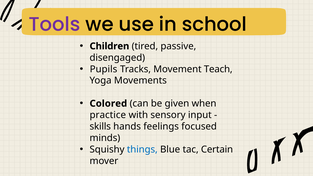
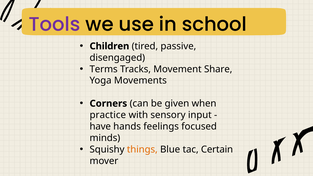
Pupils: Pupils -> Terms (104, 69)
Teach: Teach -> Share (218, 69)
Colored: Colored -> Corners (108, 104)
skills: skills -> have (100, 126)
things colour: blue -> orange (142, 149)
